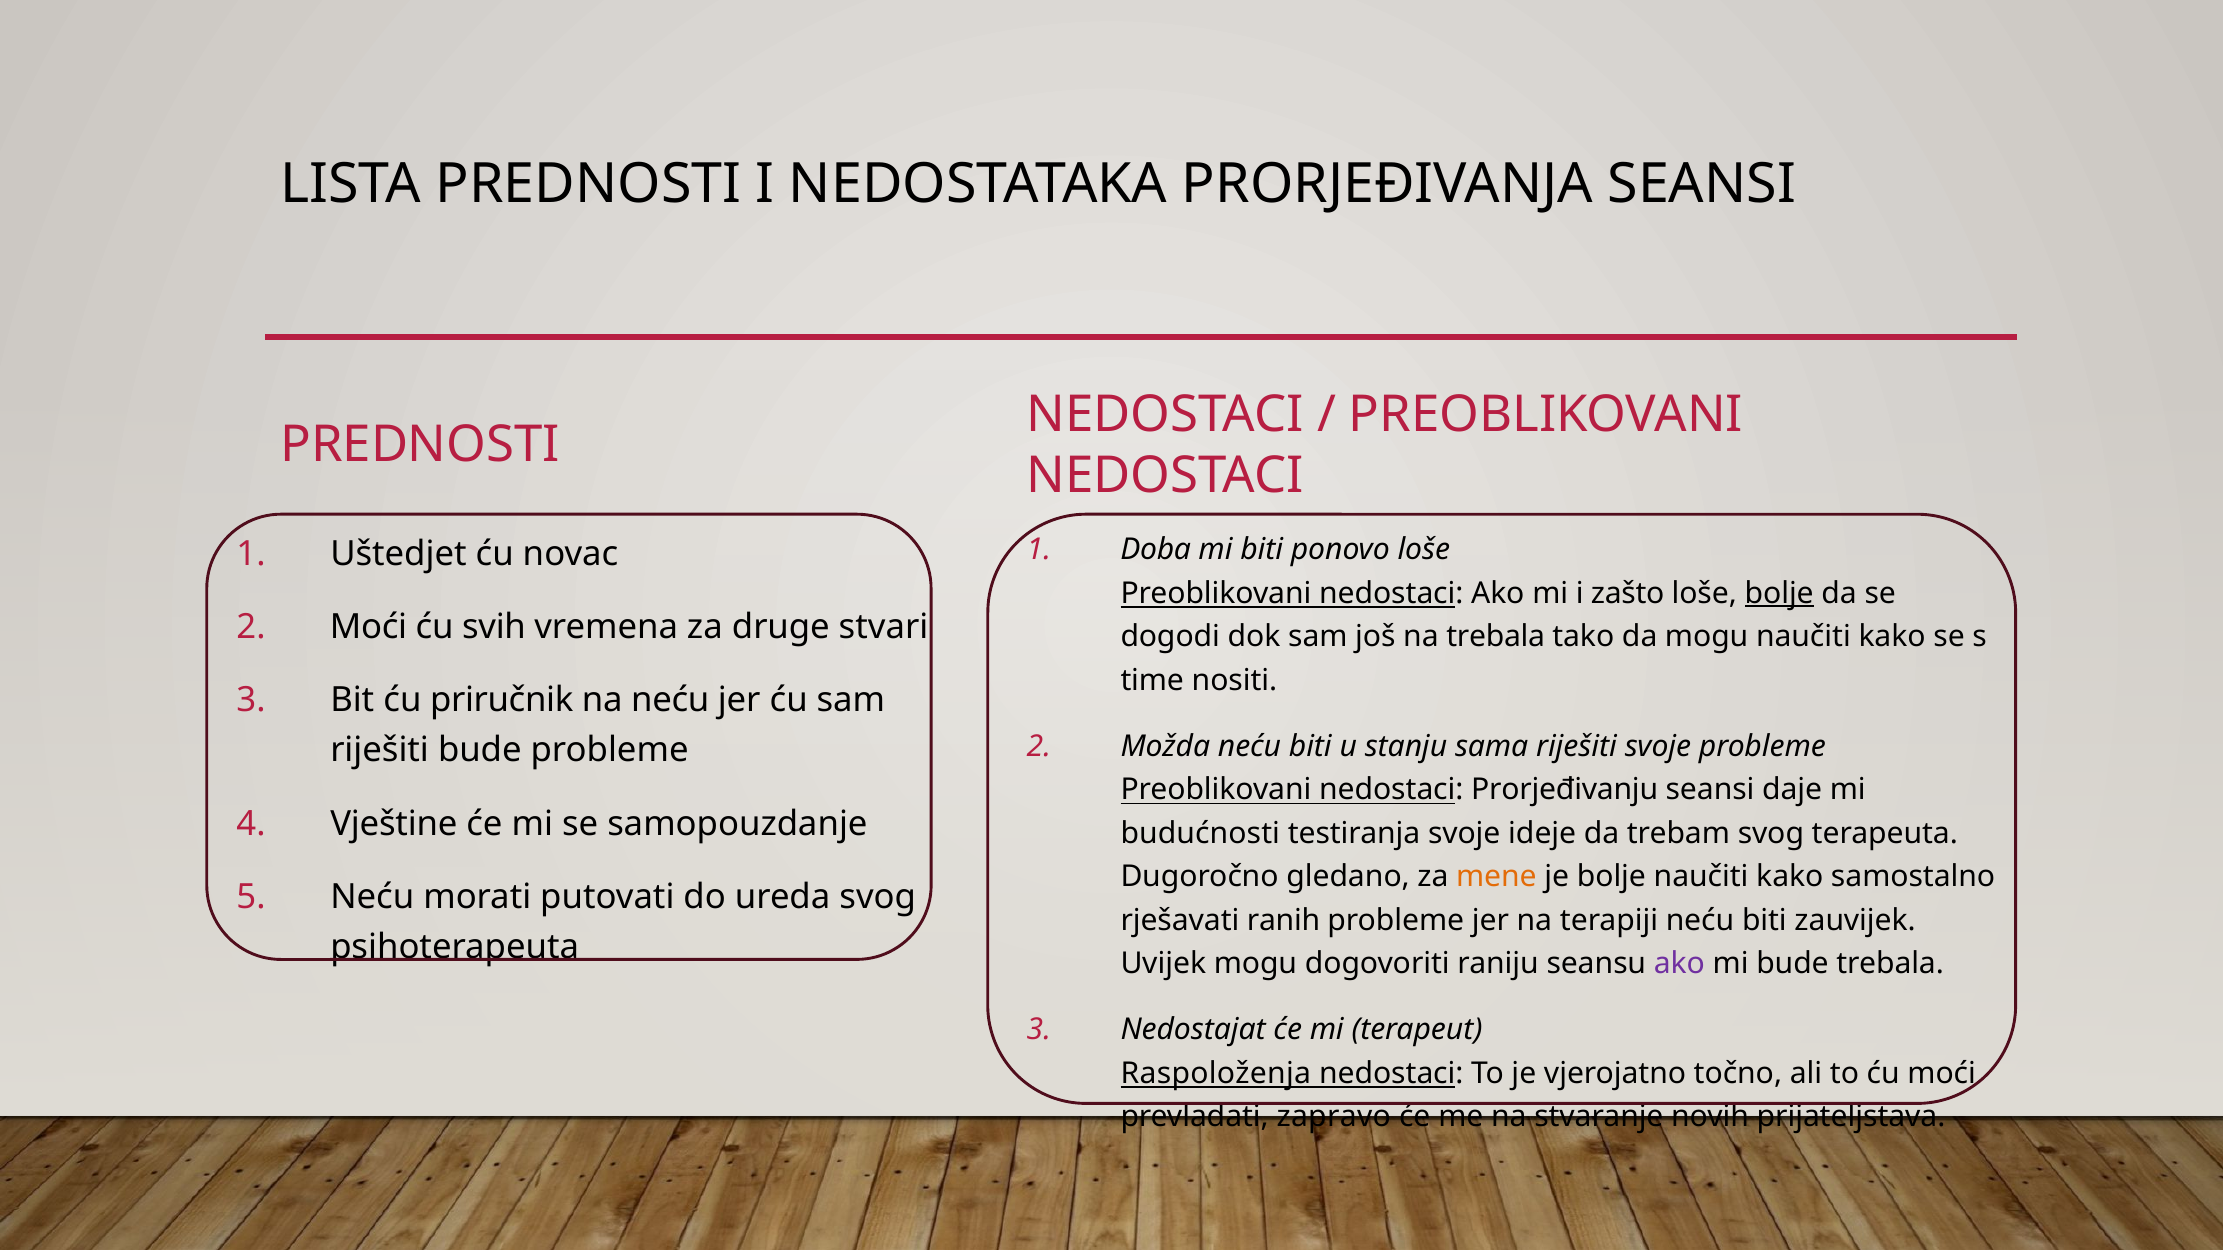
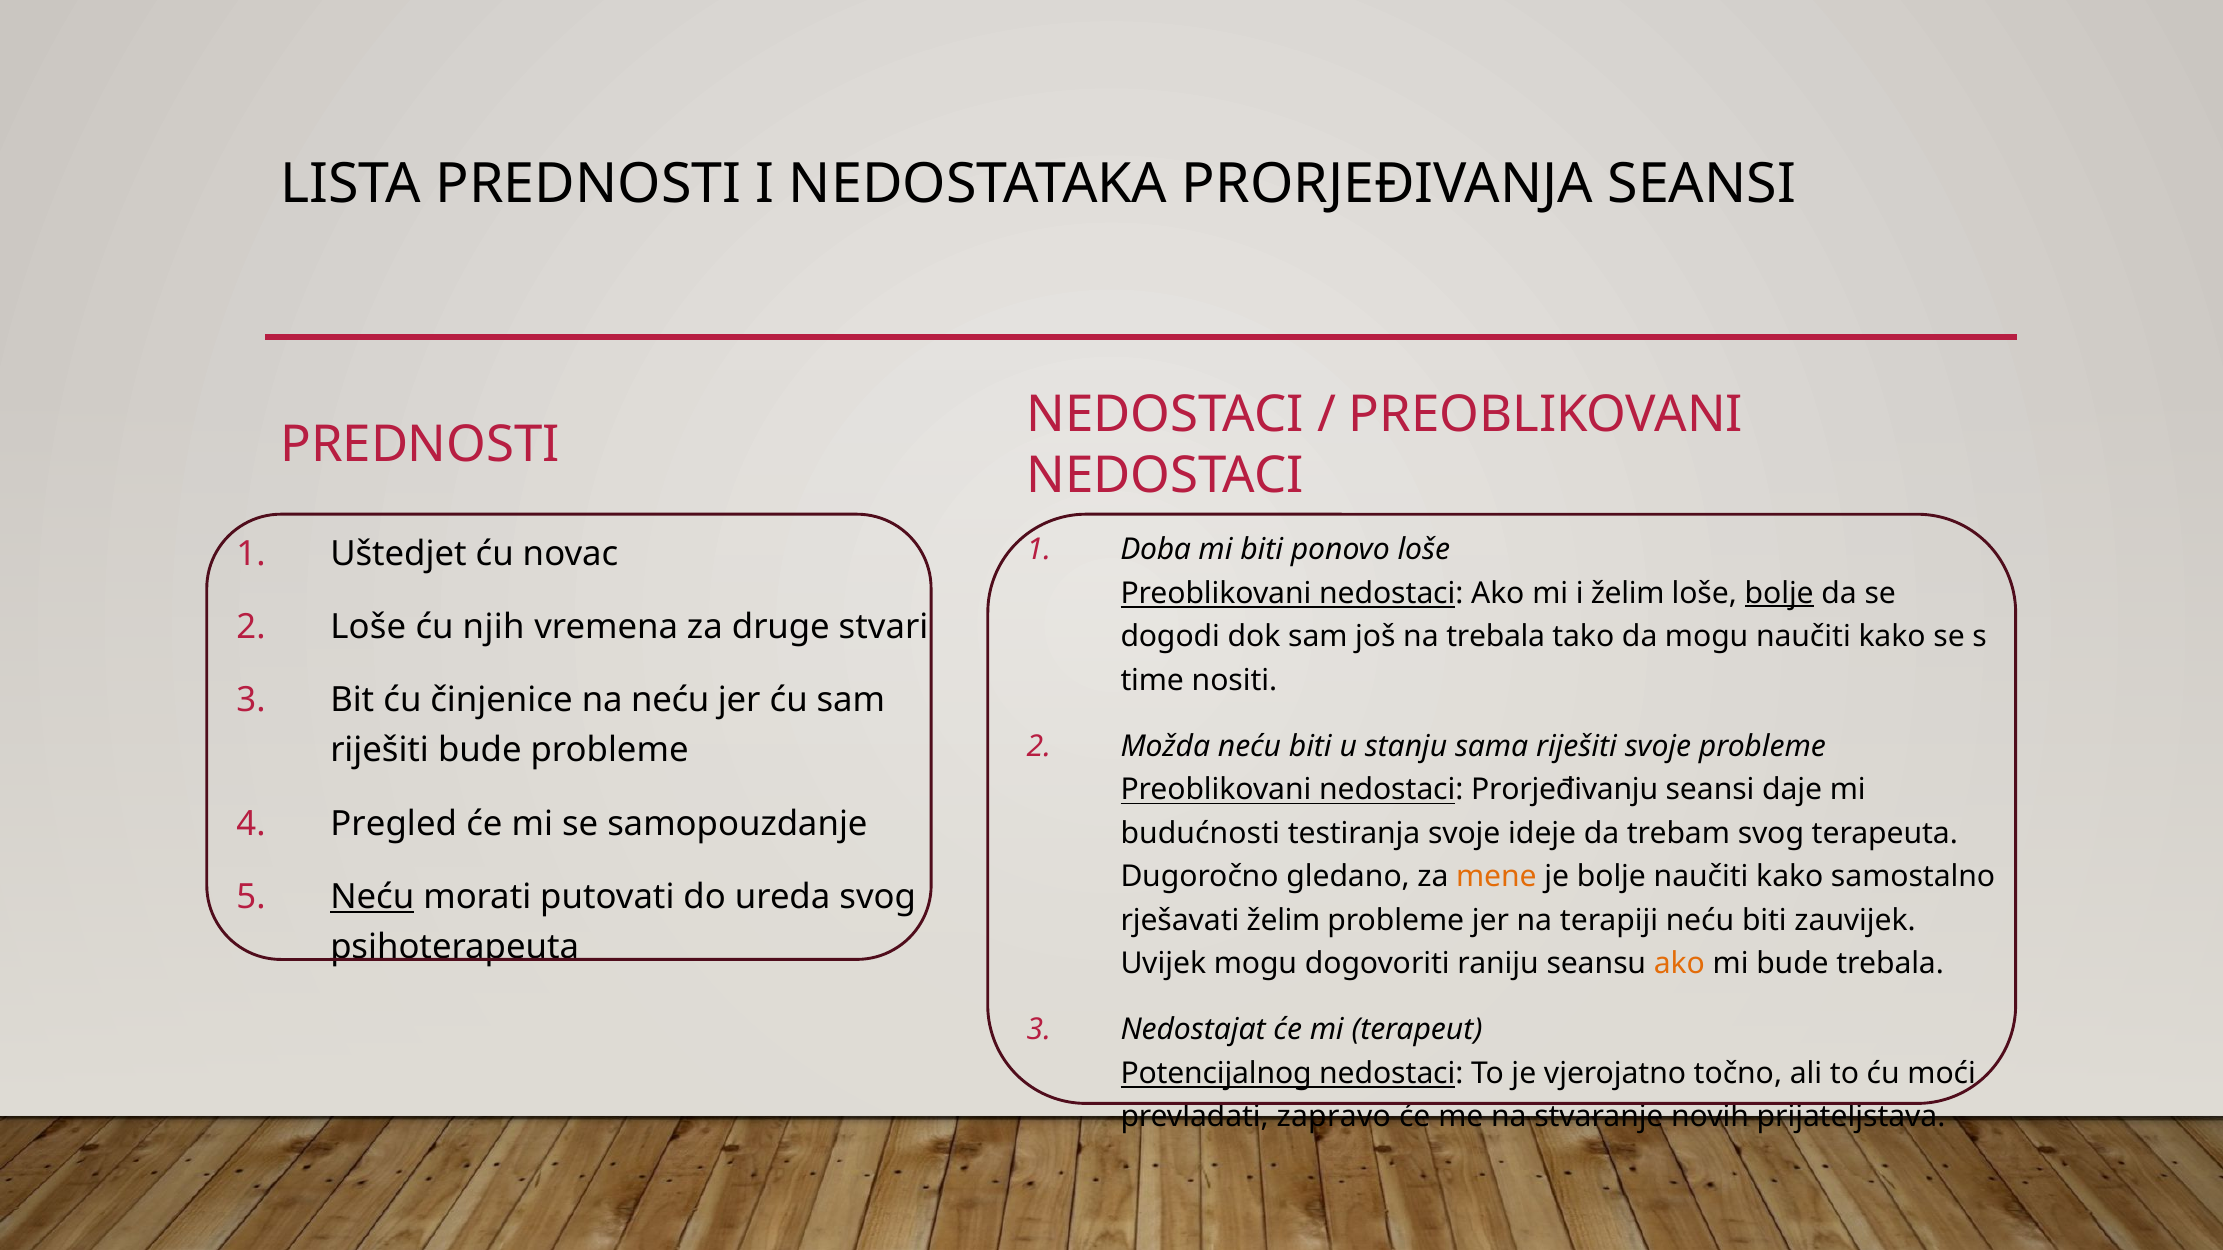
i zašto: zašto -> želim (1628, 594)
Moći: Moći -> Loše (368, 628)
svih: svih -> njih (494, 628)
priručnik: priručnik -> činjenice (501, 701)
Vještine: Vještine -> Pregled (394, 824)
Neću underline: none -> present (372, 897)
rješavati ranih: ranih -> želim (1284, 920)
ako colour: purple -> orange (1679, 964)
Raspoloženja: Raspoloženja -> Potencijalnog (1216, 1074)
